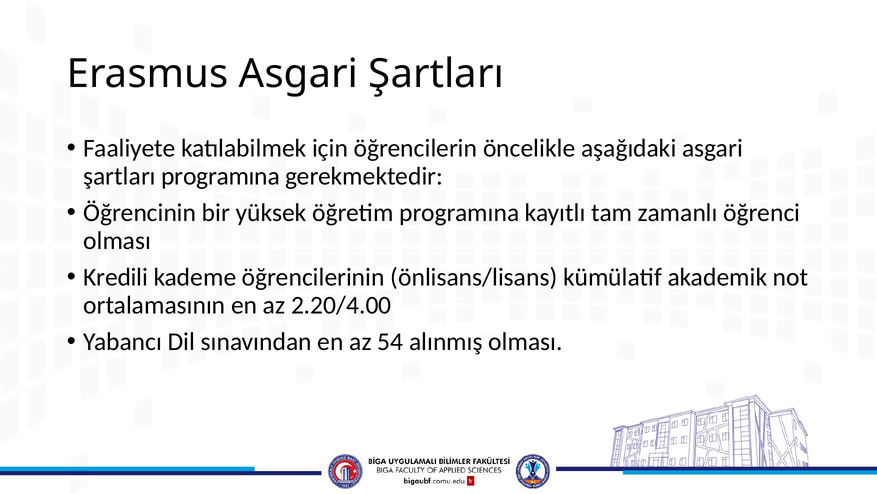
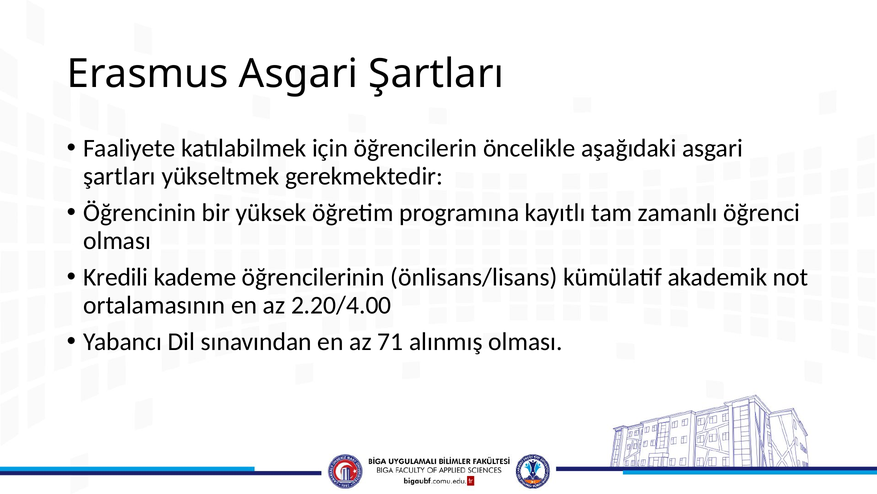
şartları programına: programına -> yükseltmek (220, 176)
54: 54 -> 71 (390, 341)
